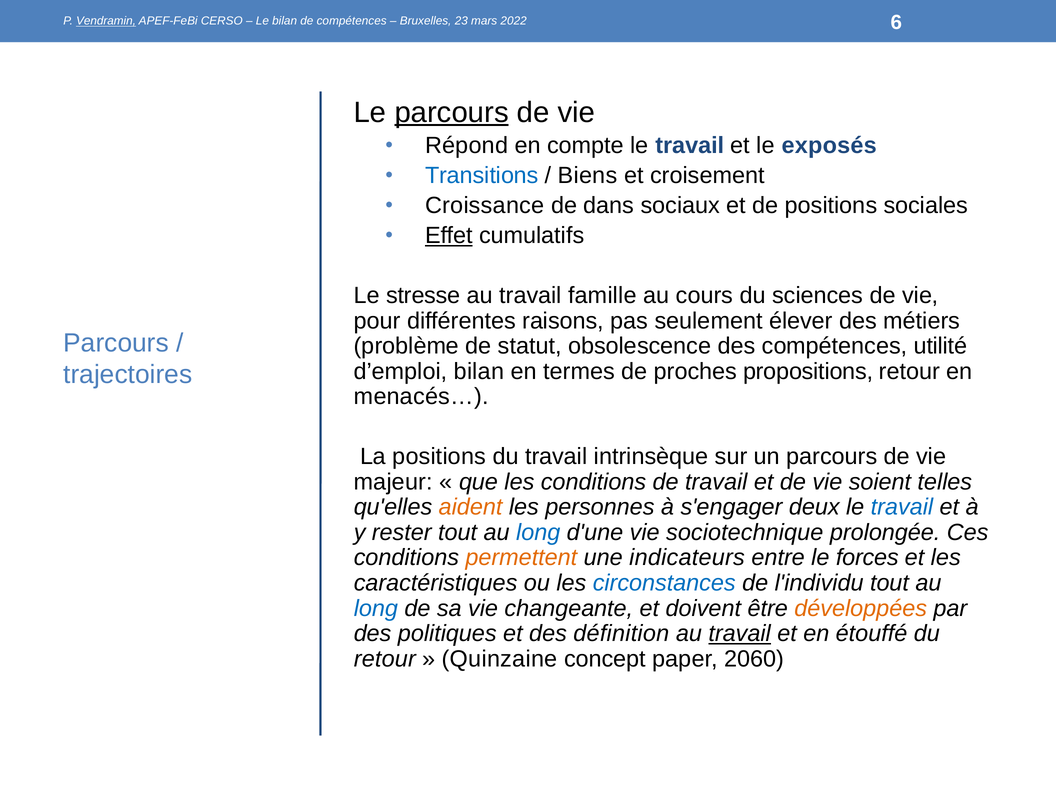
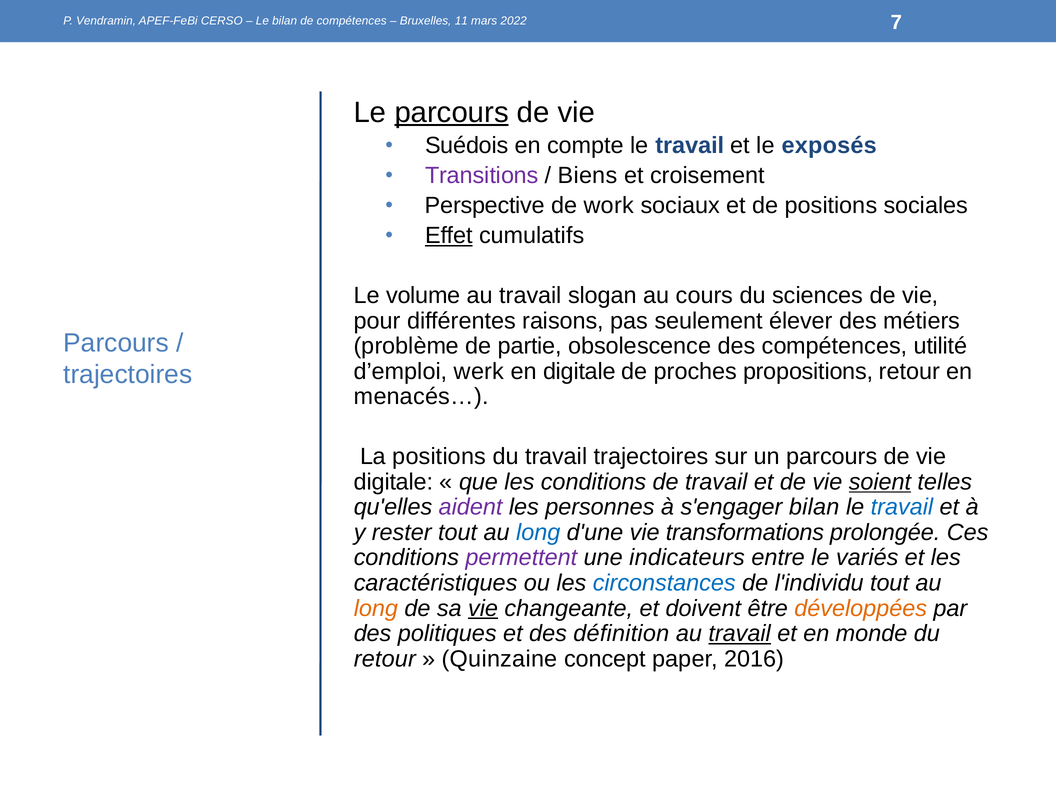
Vendramin underline: present -> none (106, 21)
23: 23 -> 11 (461, 21)
6: 6 -> 7 (896, 23)
Répond: Répond -> Suédois (467, 146)
Transitions colour: blue -> purple (482, 176)
Croissance: Croissance -> Perspective (485, 206)
dans: dans -> work (609, 206)
stresse: stresse -> volume (423, 296)
famille: famille -> slogan (603, 296)
statut: statut -> partie (530, 346)
d’emploi bilan: bilan -> werk (479, 371)
en termes: termes -> digitale (579, 371)
travail intrinsèque: intrinsèque -> trajectoires (651, 457)
majeur: majeur -> digitale (393, 482)
soient underline: none -> present (880, 482)
aident colour: orange -> purple (471, 507)
s'engager deux: deux -> bilan (814, 507)
sociotechnique: sociotechnique -> transformations (745, 532)
permettent colour: orange -> purple (521, 558)
forces: forces -> variés (867, 558)
long colour: blue -> orange (376, 608)
vie underline: none -> present (483, 608)
étouffé: étouffé -> monde (872, 634)
2060: 2060 -> 2016 (754, 659)
